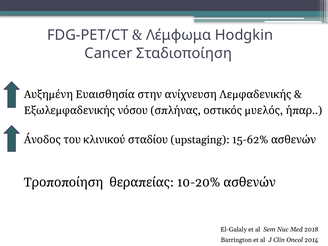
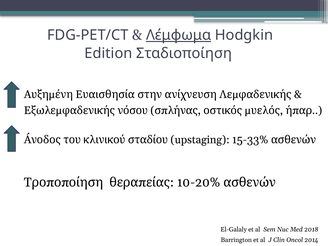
Λέμφωμα underline: none -> present (179, 35)
Cancer: Cancer -> Edition (108, 53)
15-62%: 15-62% -> 15-33% (250, 140)
